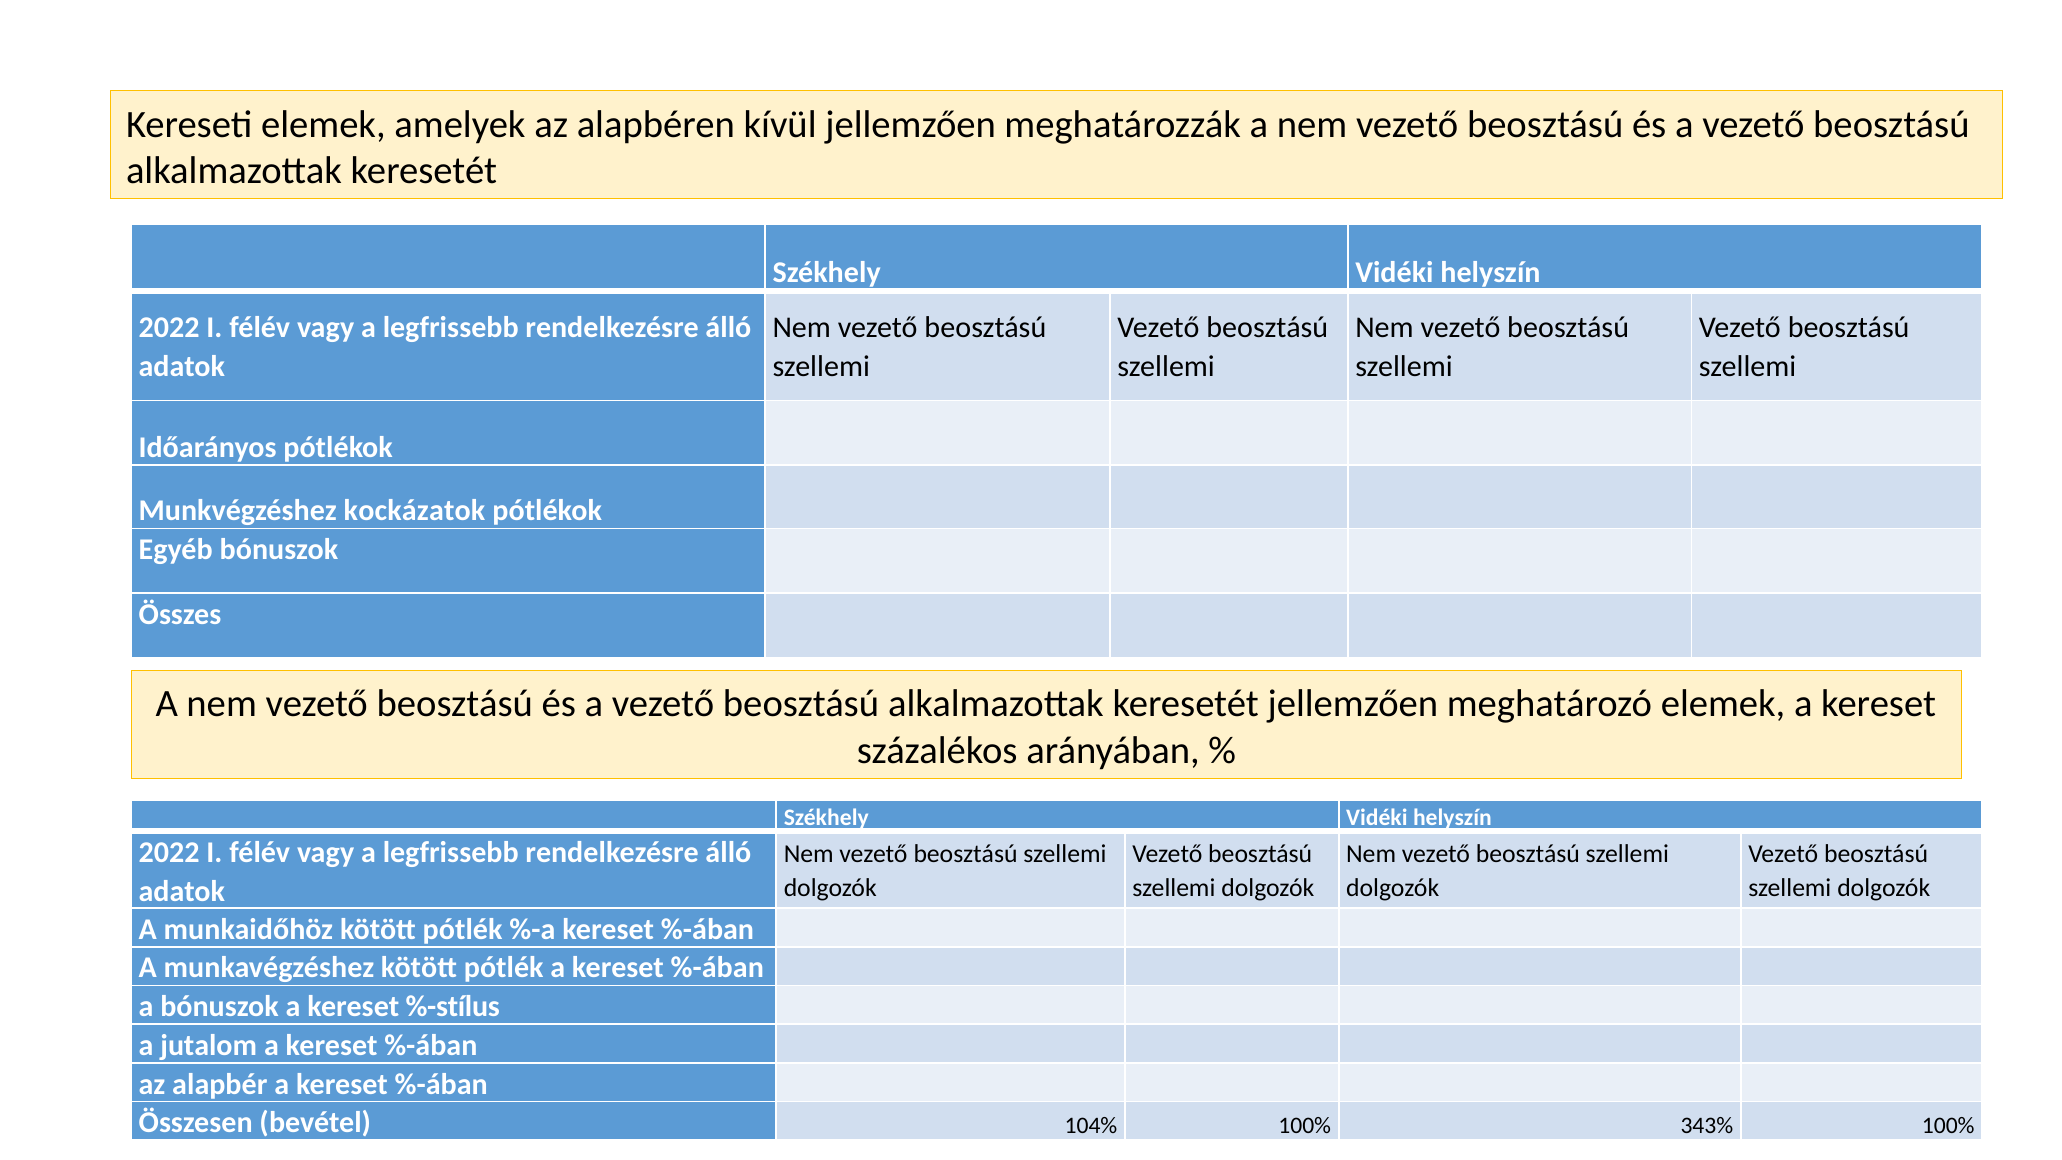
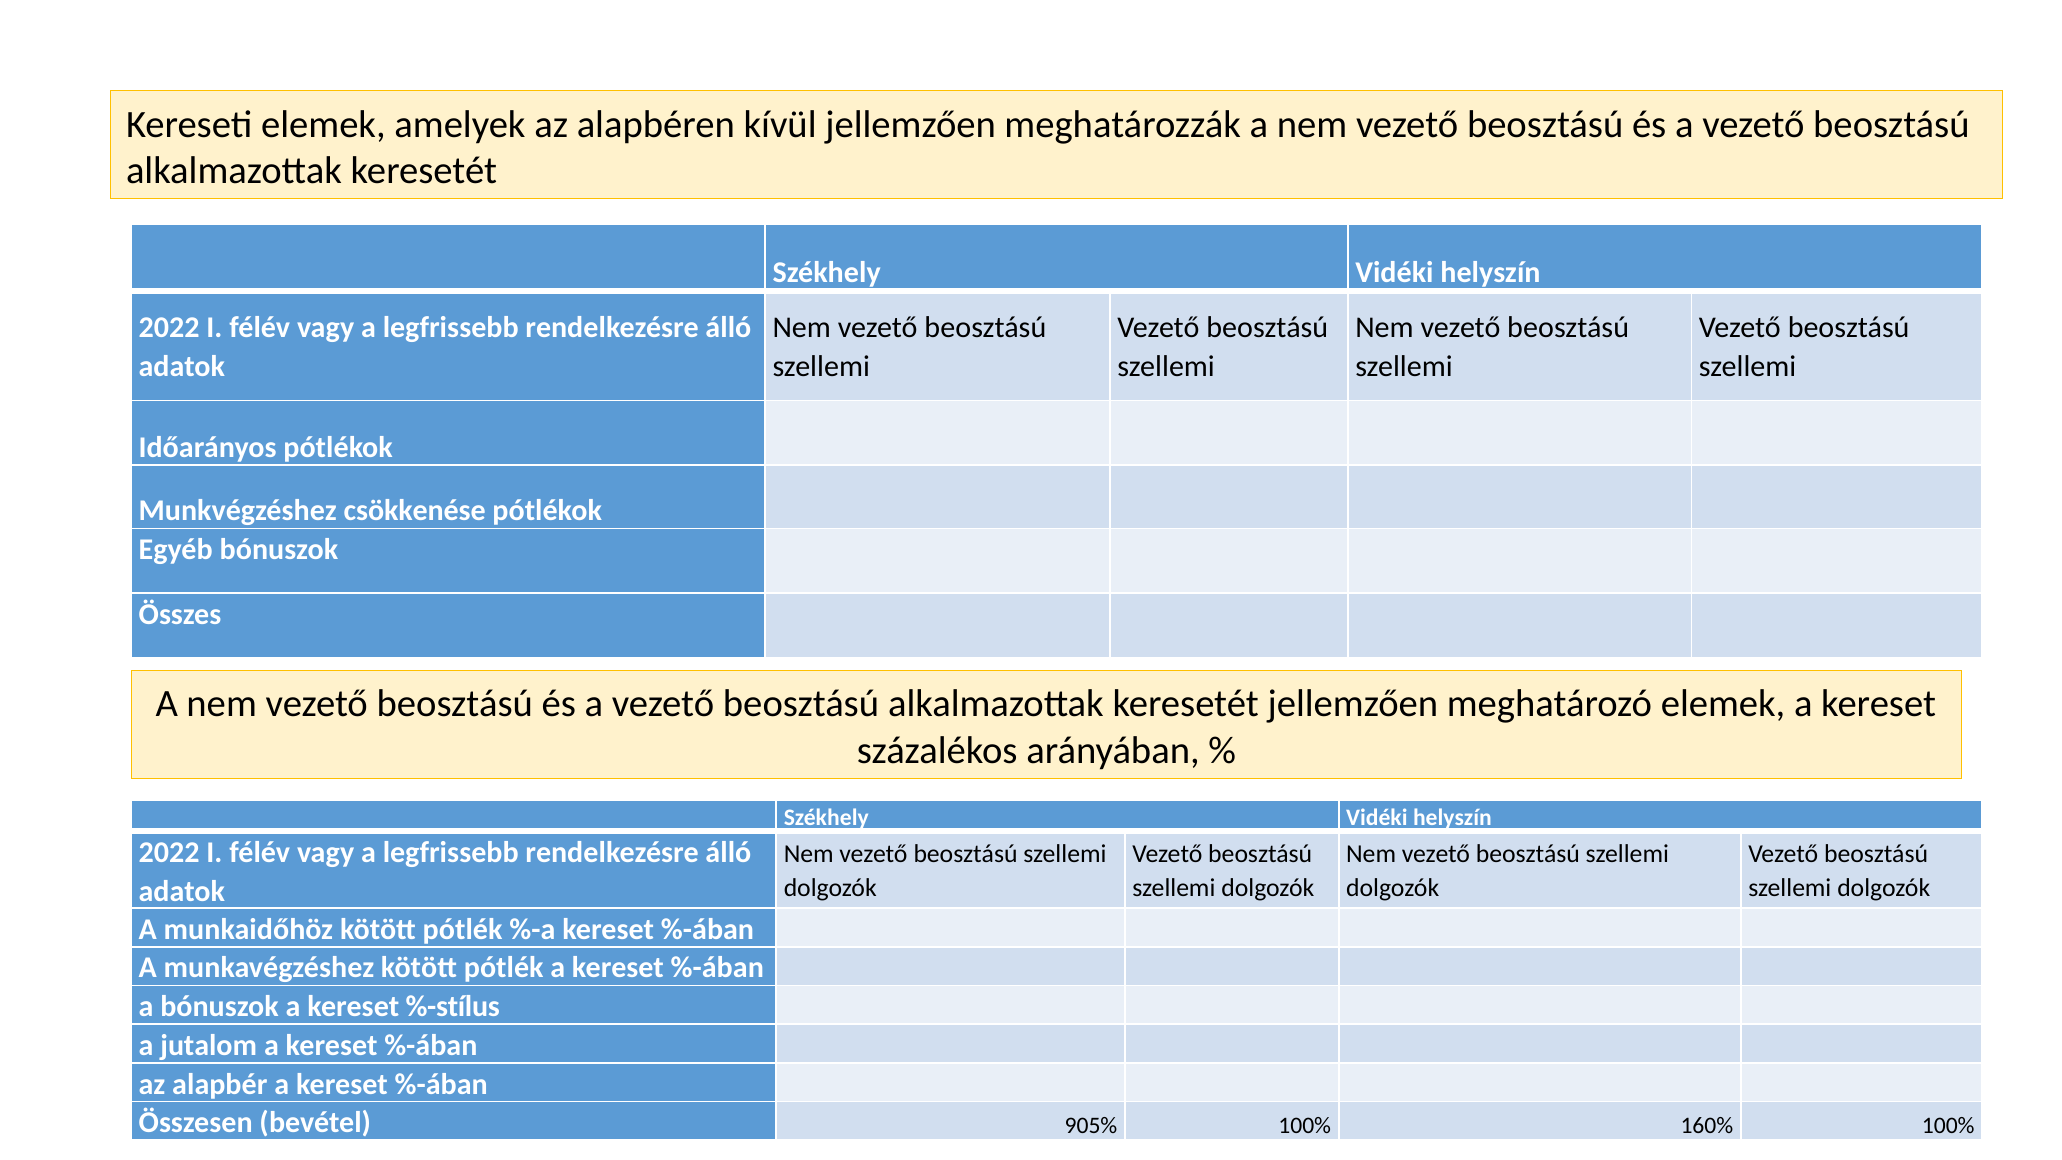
kockázatok: kockázatok -> csökkenése (415, 511)
104%: 104% -> 905% (1091, 1126)
343%: 343% -> 160% (1707, 1126)
